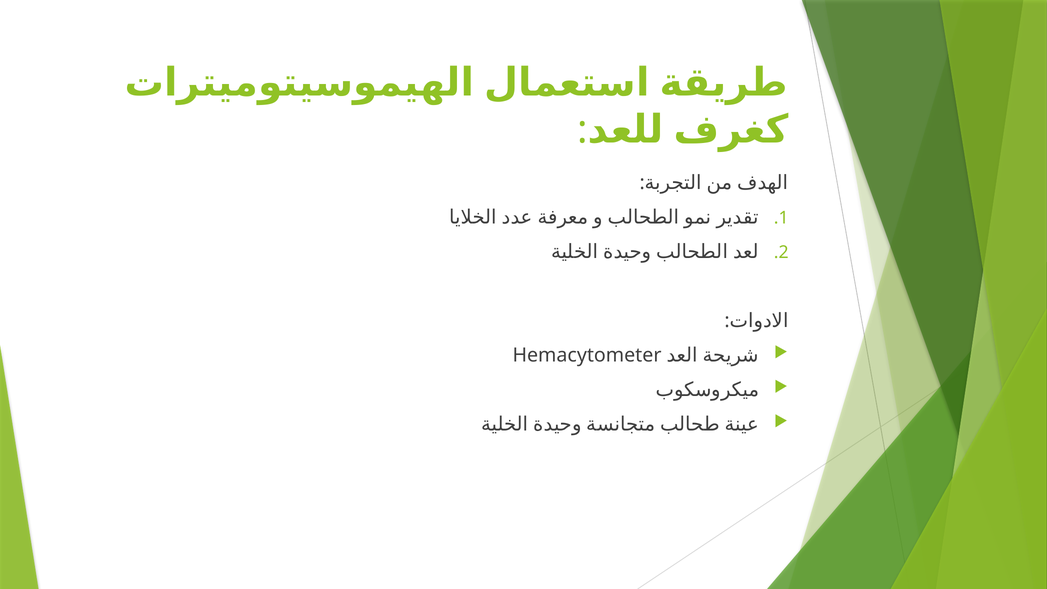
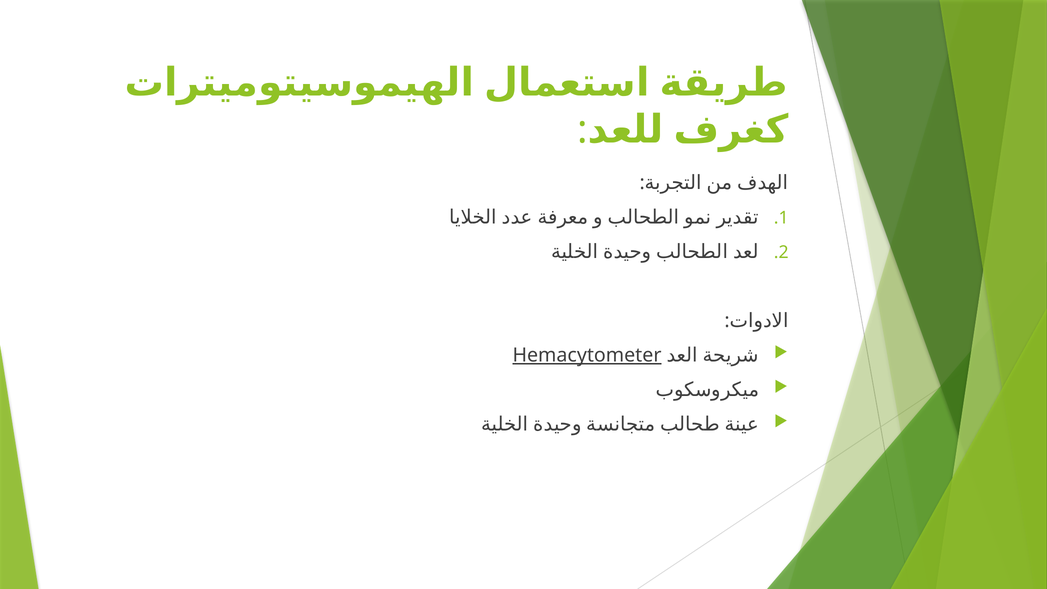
Hemacytometer underline: none -> present (587, 355)
